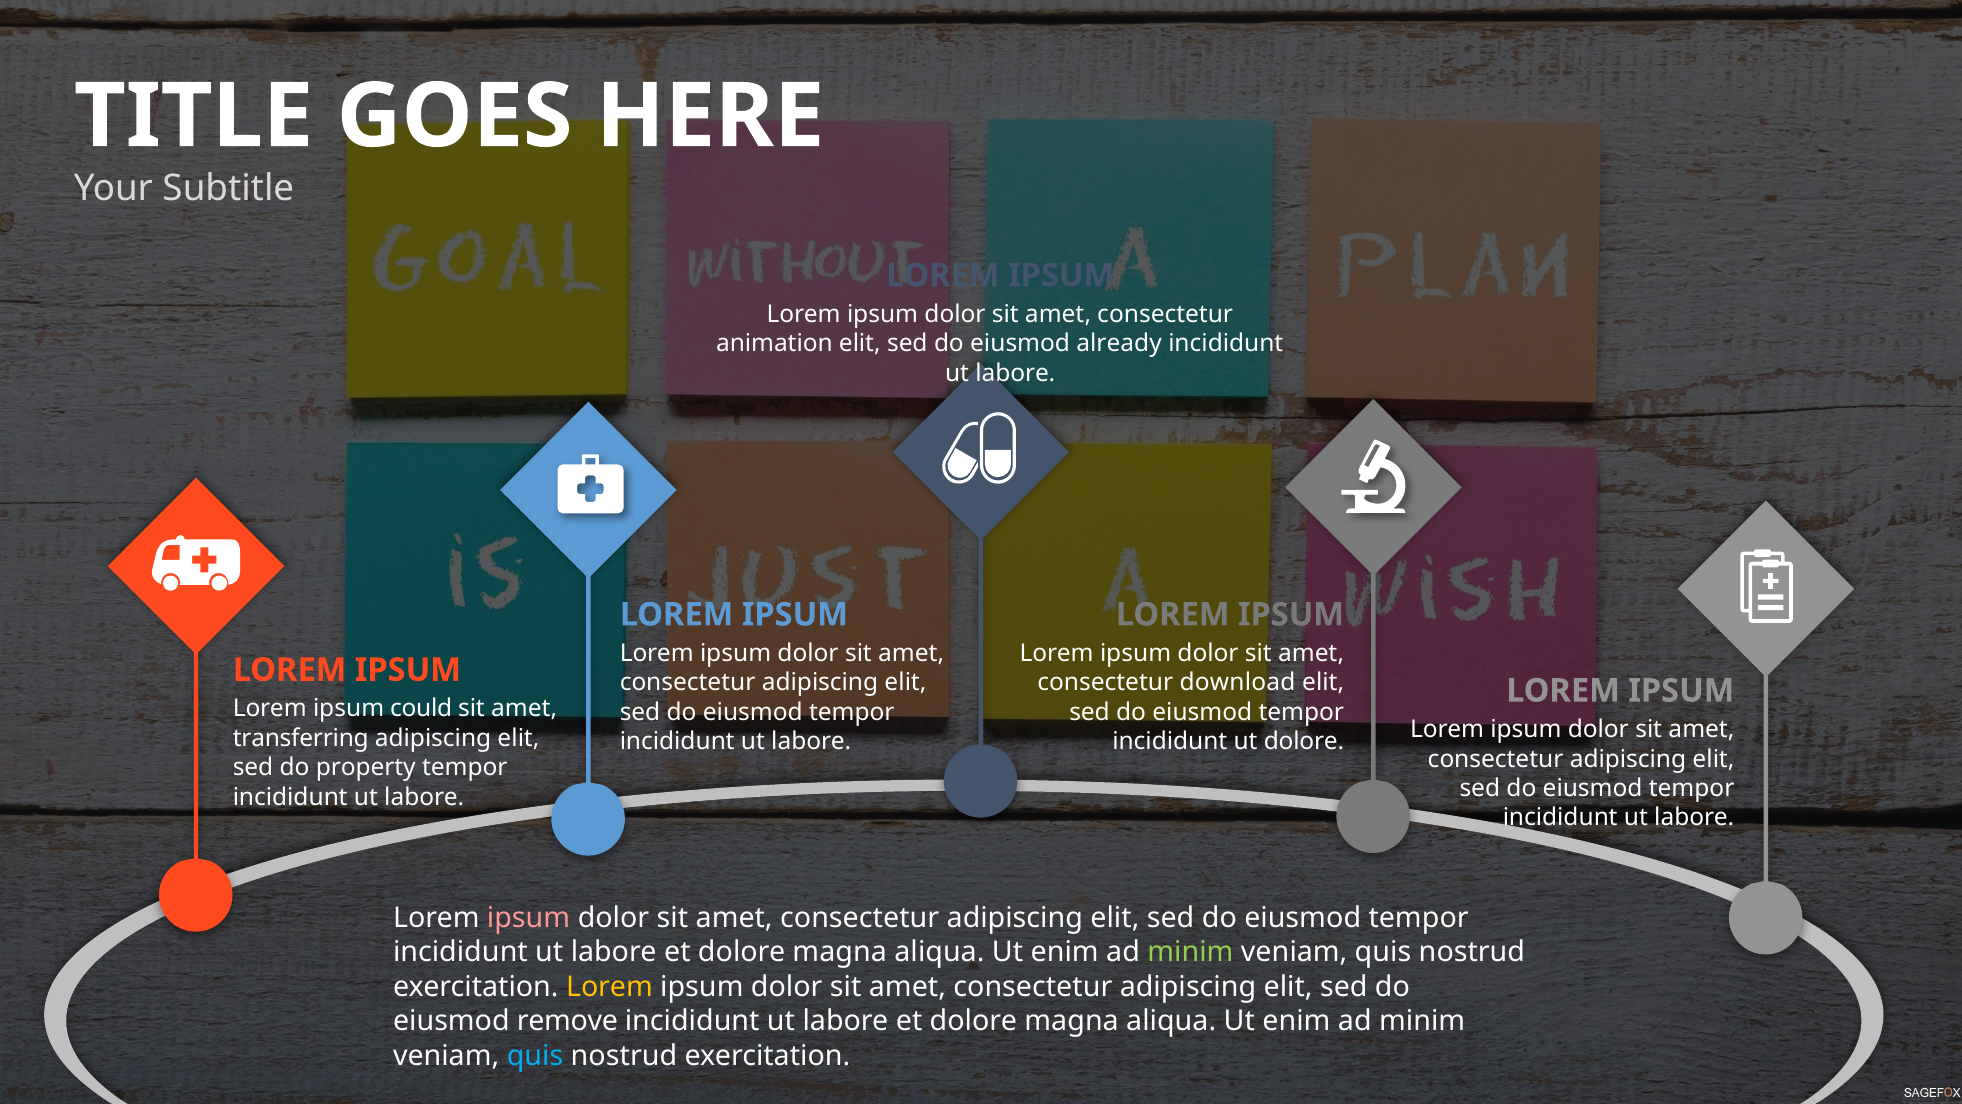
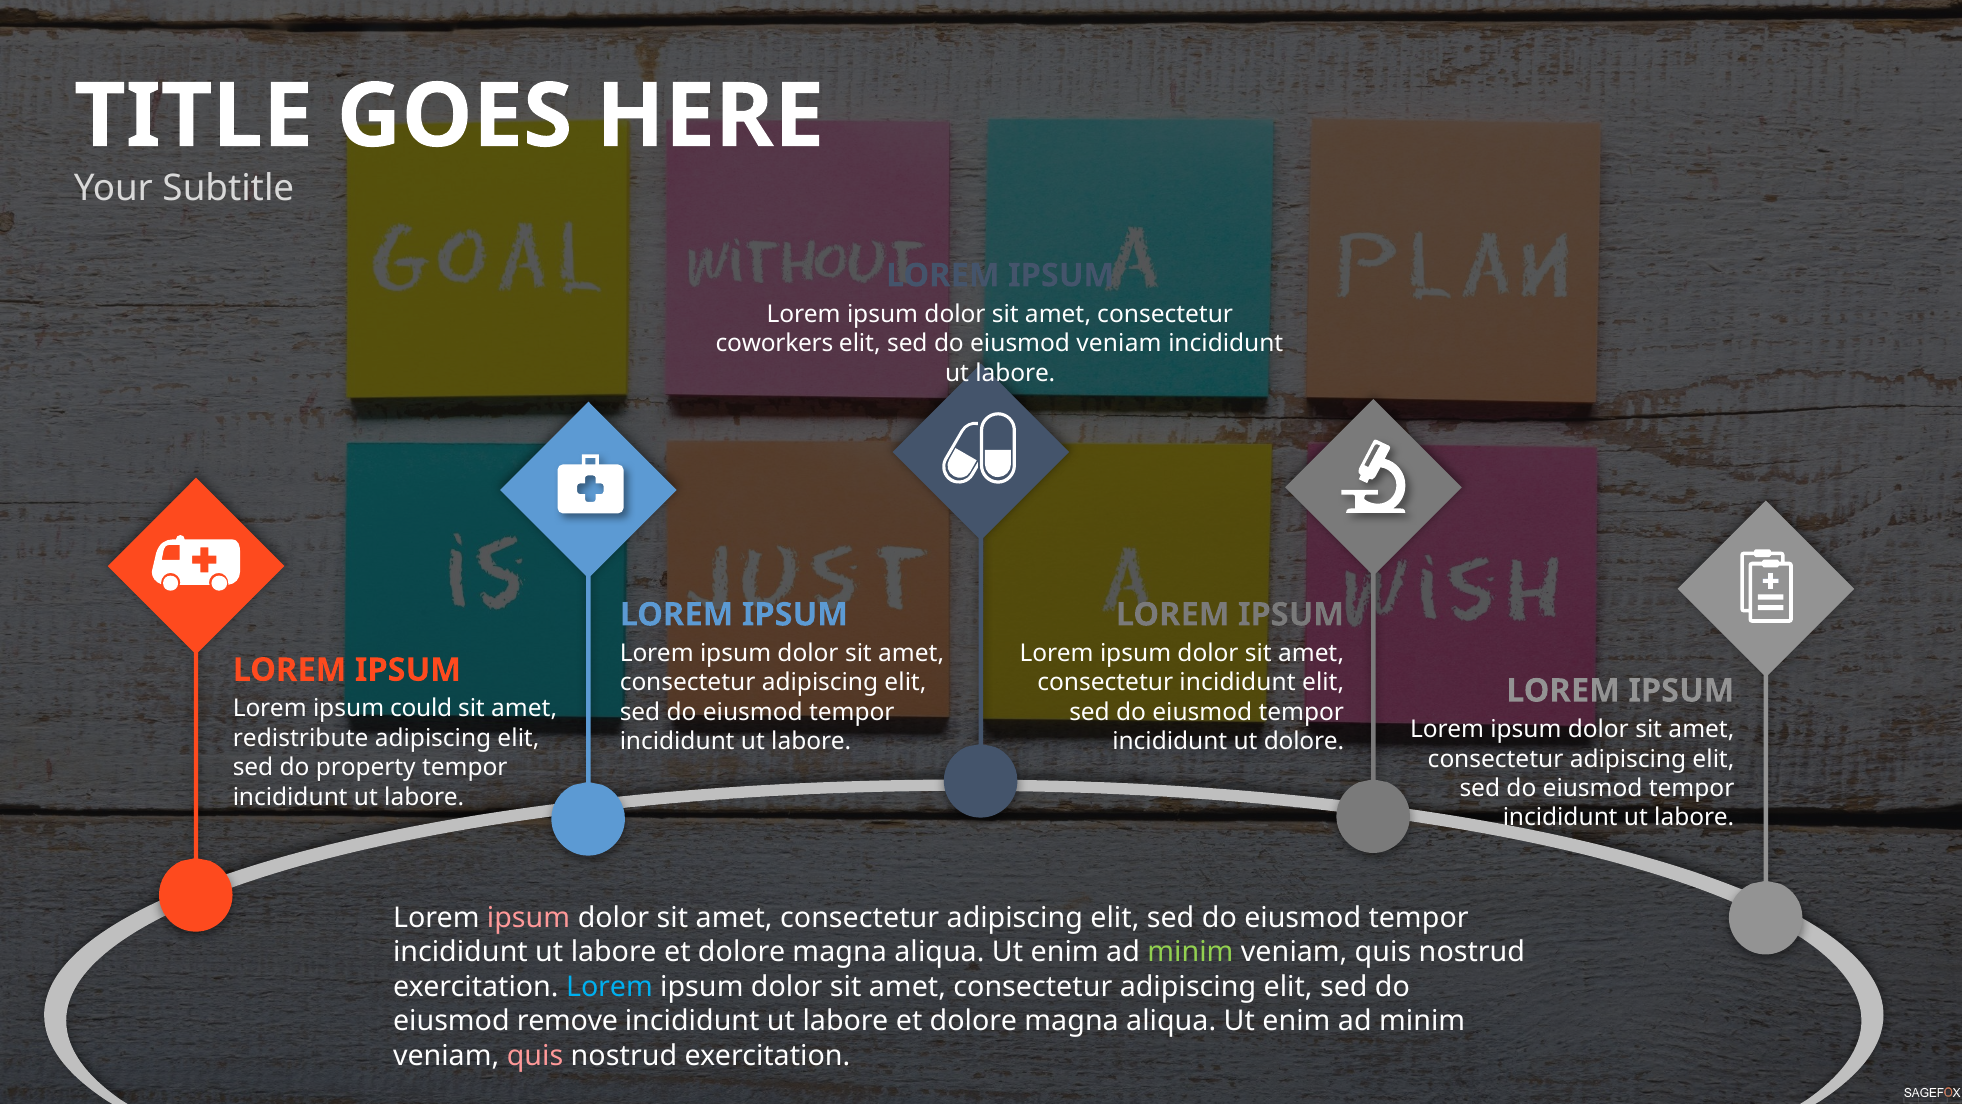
animation: animation -> coworkers (775, 344)
eiusmod already: already -> veniam (1119, 344)
consectetur download: download -> incididunt (1238, 683)
transferring: transferring -> redistribute (301, 738)
Lorem colour: yellow -> light blue (609, 987)
quis colour: light blue -> pink (535, 1055)
